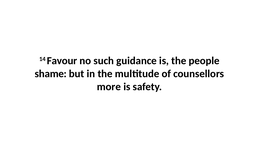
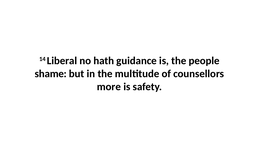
Favour: Favour -> Liberal (62, 61)
such: such -> hath (104, 61)
